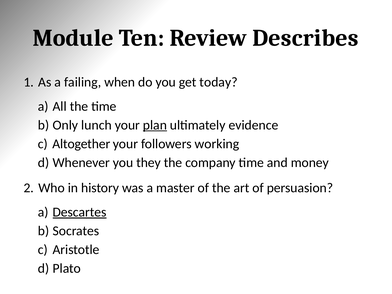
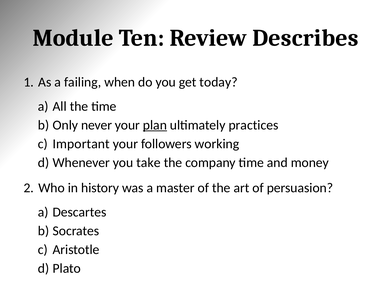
lunch: lunch -> never (97, 125)
evidence: evidence -> practices (253, 125)
Altogether: Altogether -> Important (81, 144)
they: they -> take (148, 163)
Descartes underline: present -> none (80, 212)
